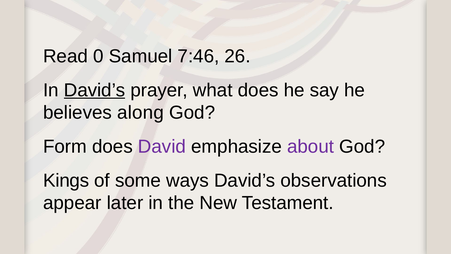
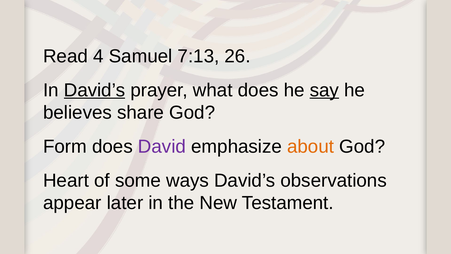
0: 0 -> 4 (98, 56)
7:46: 7:46 -> 7:13 (198, 56)
say underline: none -> present (324, 90)
along: along -> share (141, 113)
about colour: purple -> orange (311, 146)
Kings: Kings -> Heart (66, 180)
